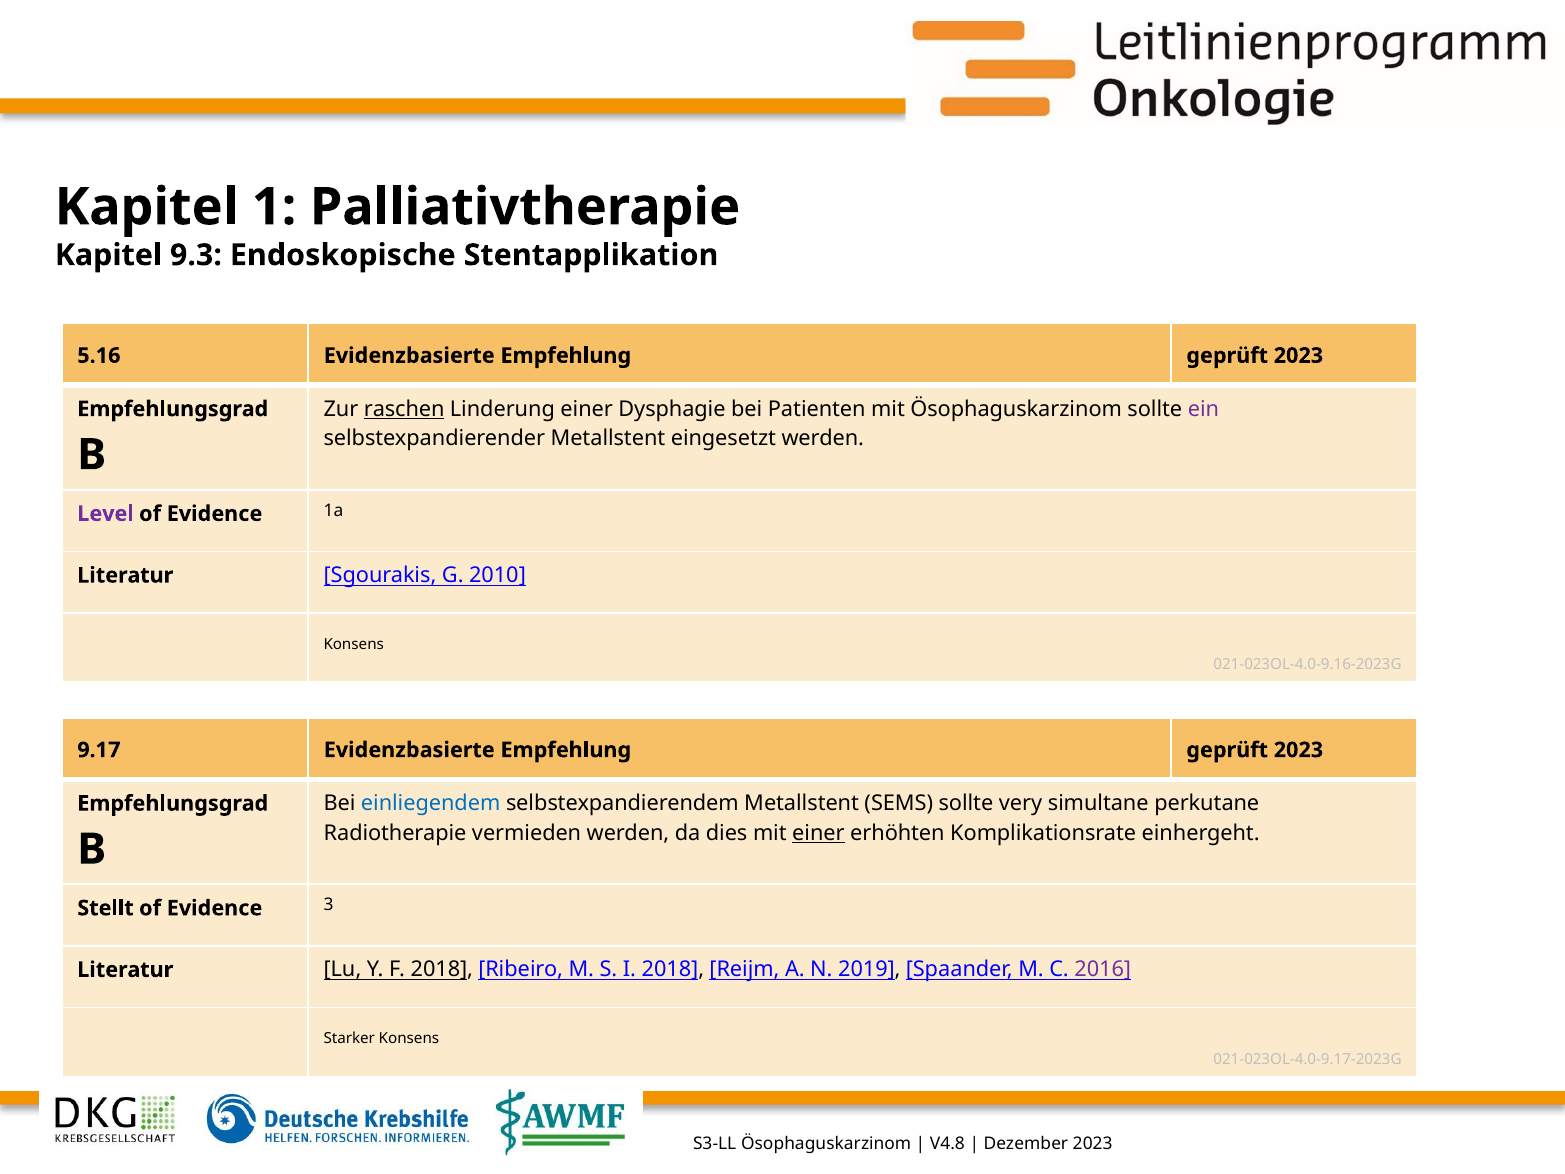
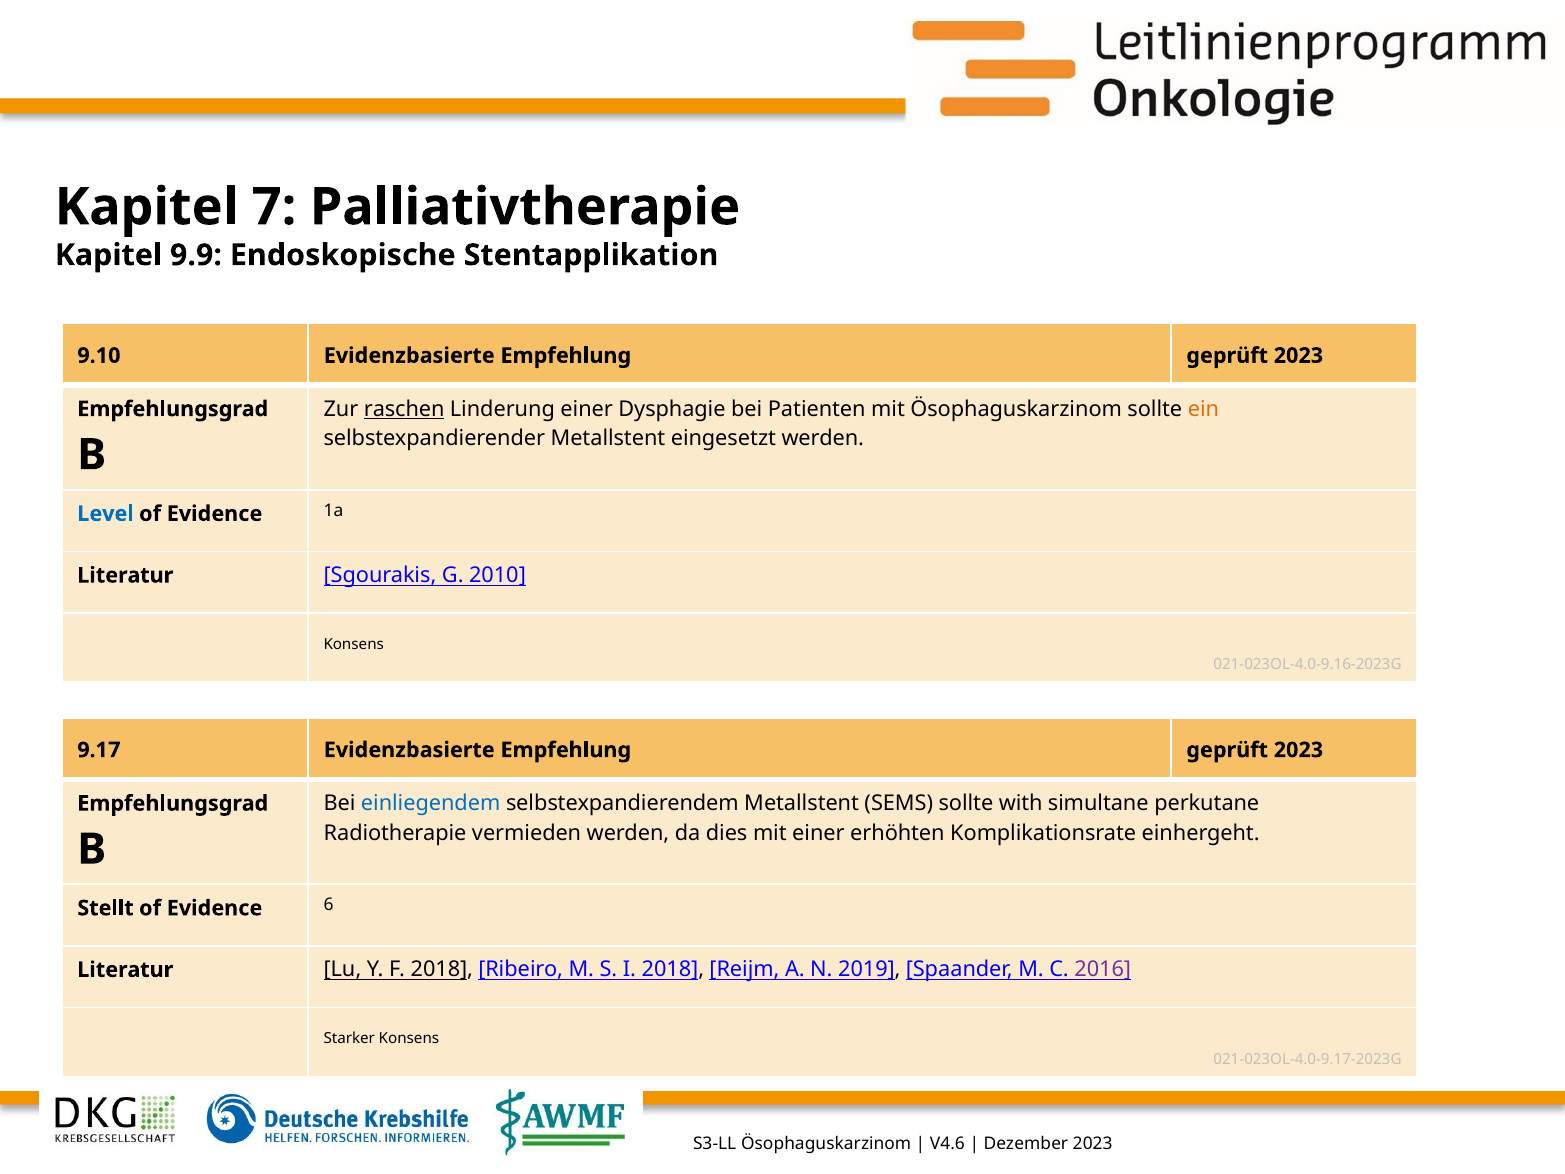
1: 1 -> 7 (274, 207)
9.3: 9.3 -> 9.9 (196, 255)
5.16: 5.16 -> 9.10 (99, 356)
ein colour: purple -> orange (1204, 409)
Level colour: purple -> blue (105, 514)
very: very -> with (1021, 803)
einer underline: present -> none (818, 833)
3: 3 -> 6 (329, 905)
V4.8: V4.8 -> V4.6 (947, 1144)
